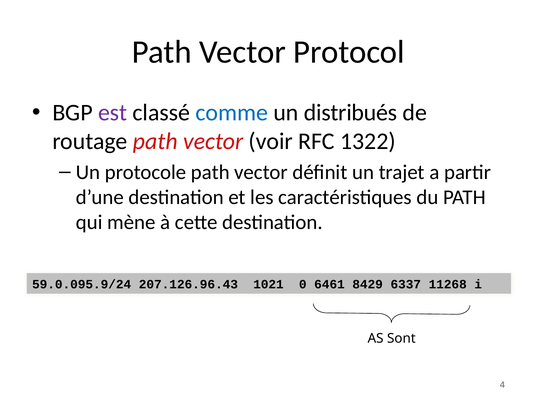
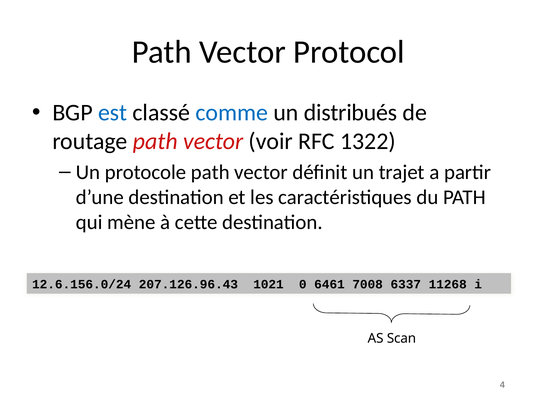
est colour: purple -> blue (113, 113)
59.0.095.9/24: 59.0.095.9/24 -> 12.6.156.0/24 (82, 284)
8429: 8429 -> 7008 (368, 284)
Sont: Sont -> Scan (401, 338)
